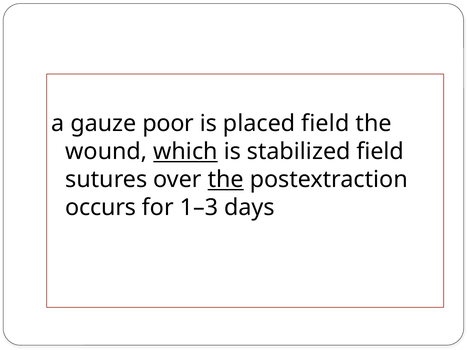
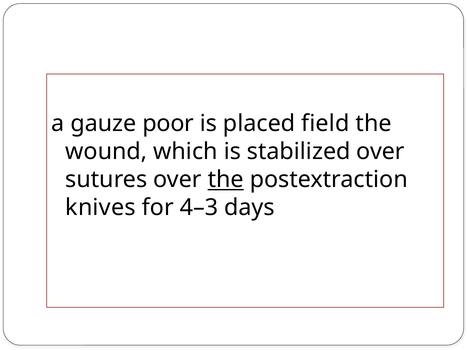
which underline: present -> none (185, 152)
stabilized field: field -> over (380, 152)
occurs: occurs -> knives (100, 208)
1–3: 1–3 -> 4–3 (199, 208)
